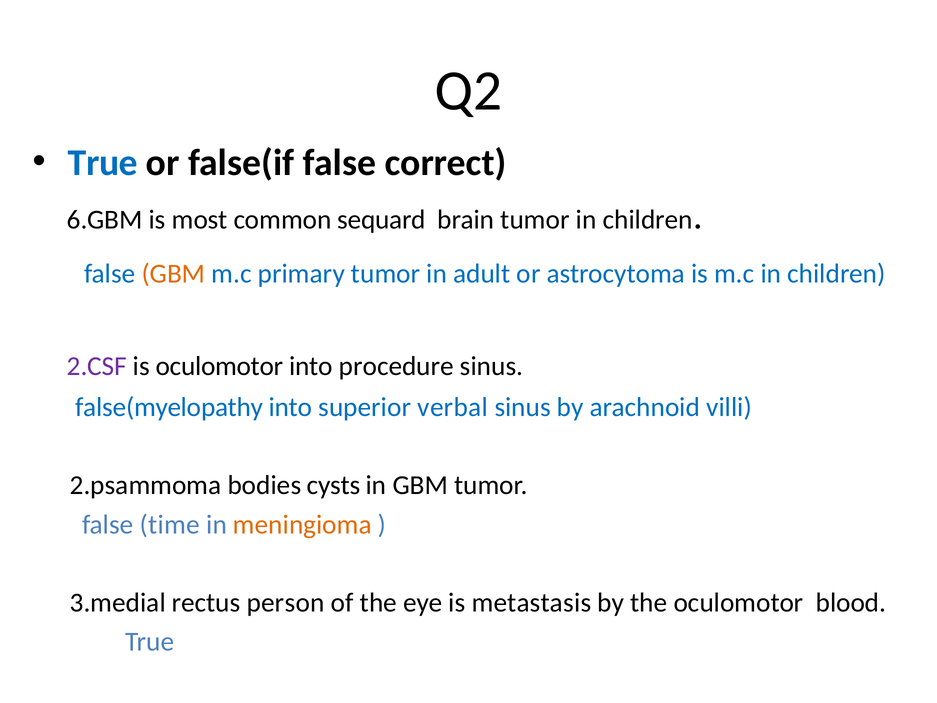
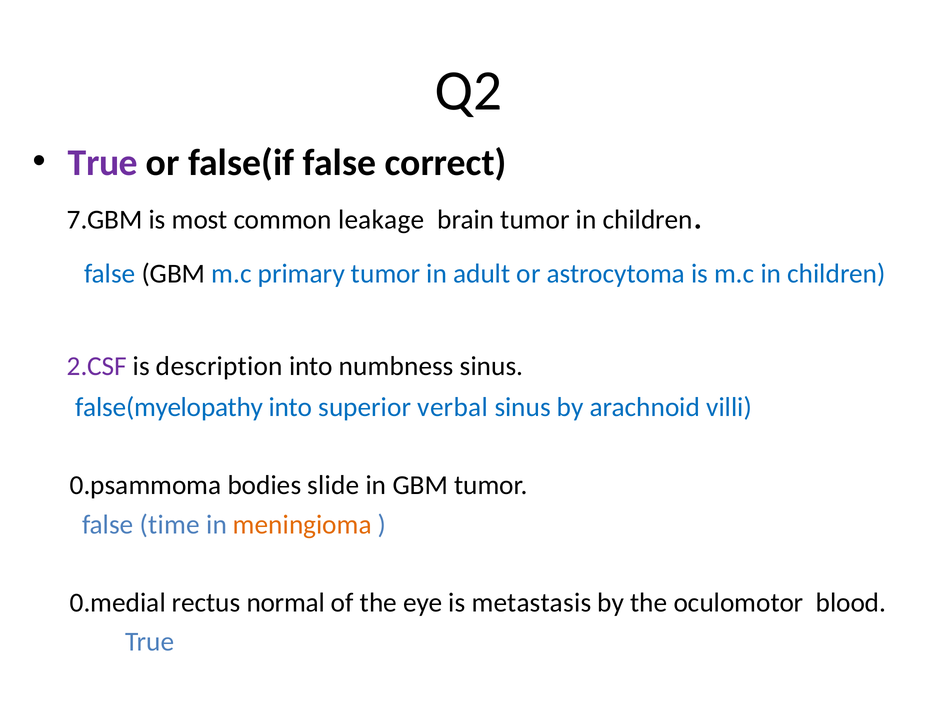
True colour: blue -> purple (103, 163)
6.GBM: 6.GBM -> 7.GBM (105, 220)
sequard: sequard -> leakage (381, 220)
GBM colour: orange -> black (173, 273)
is oculomotor: oculomotor -> description (219, 366)
procedure: procedure -> numbness (396, 366)
2.psammoma: 2.psammoma -> 0.psammoma (146, 485)
cysts: cysts -> slide (333, 485)
3.medial: 3.medial -> 0.medial (118, 602)
person: person -> normal (286, 602)
